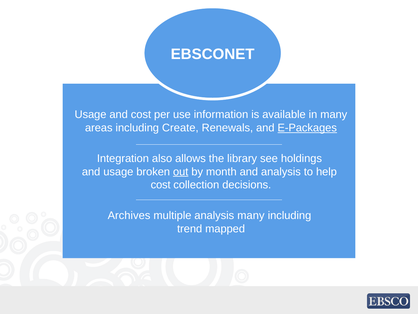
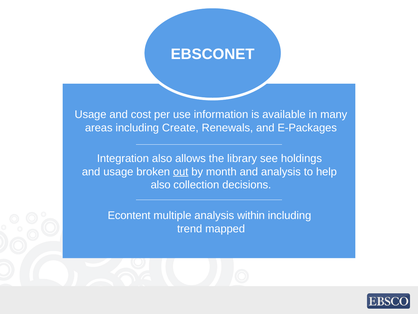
E-Packages underline: present -> none (307, 128)
cost: cost -> also (161, 185)
Archives: Archives -> Econtent (129, 215)
analysis many: many -> within (251, 215)
